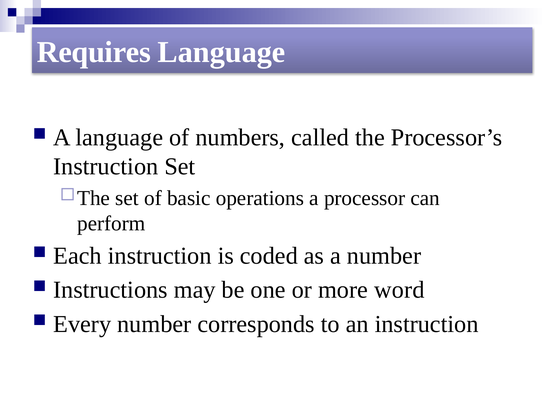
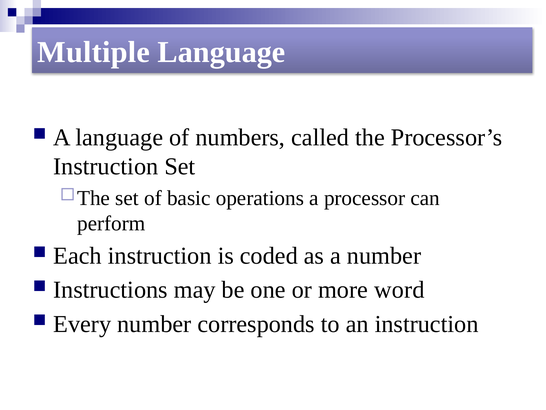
Requires: Requires -> Multiple (94, 52)
